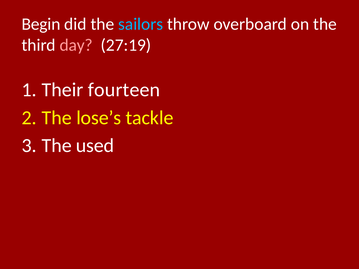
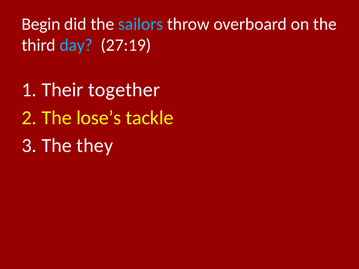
day colour: pink -> light blue (76, 45)
fourteen: fourteen -> together (124, 90)
used: used -> they (95, 146)
